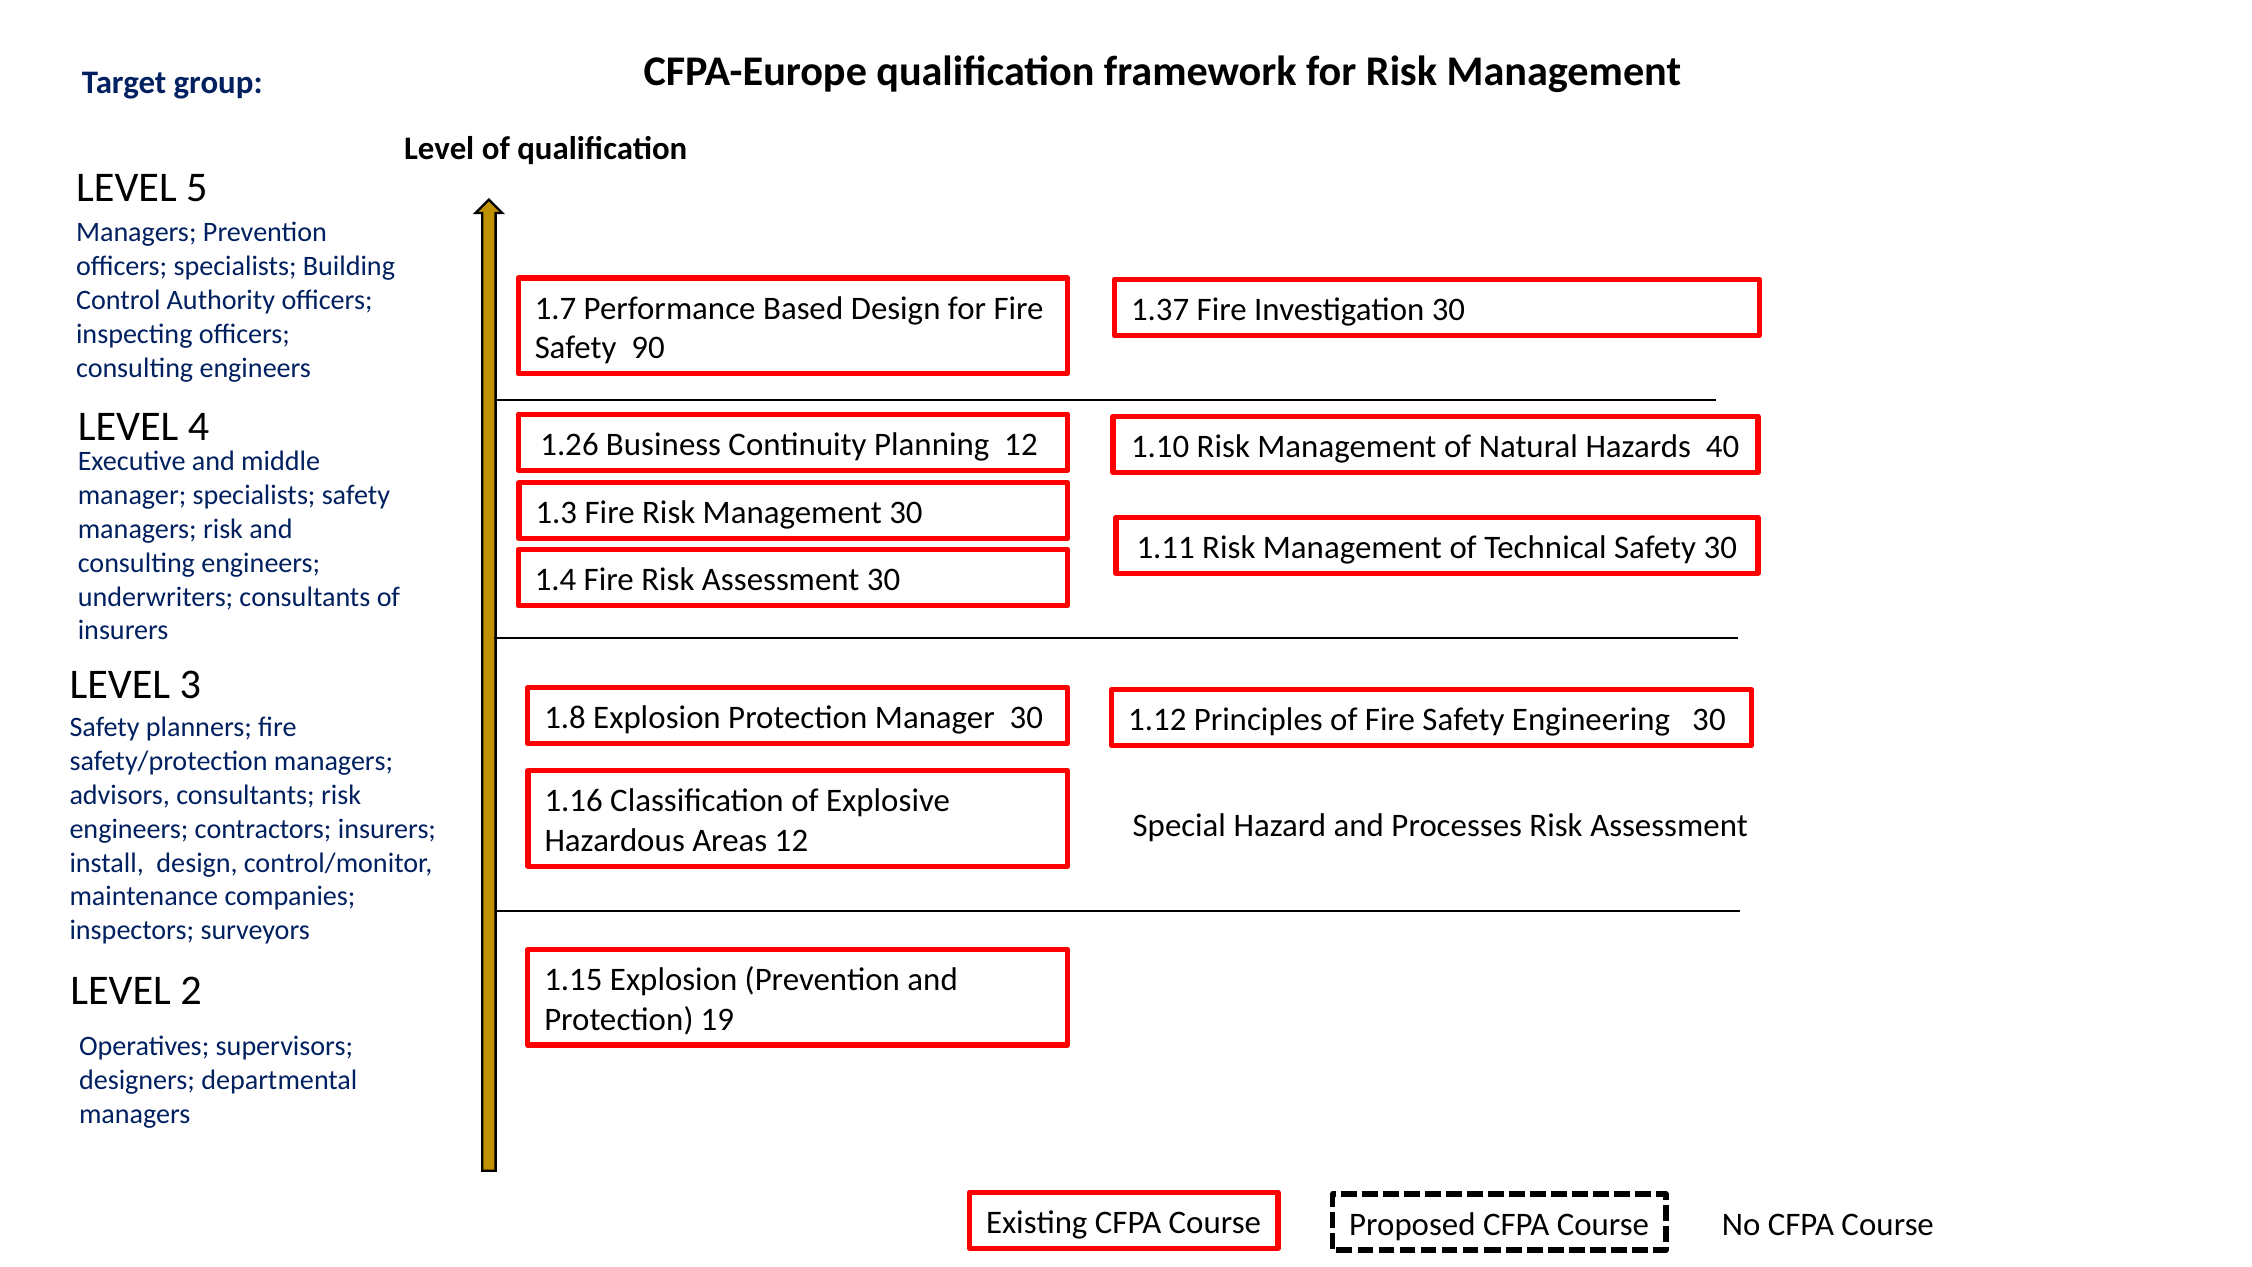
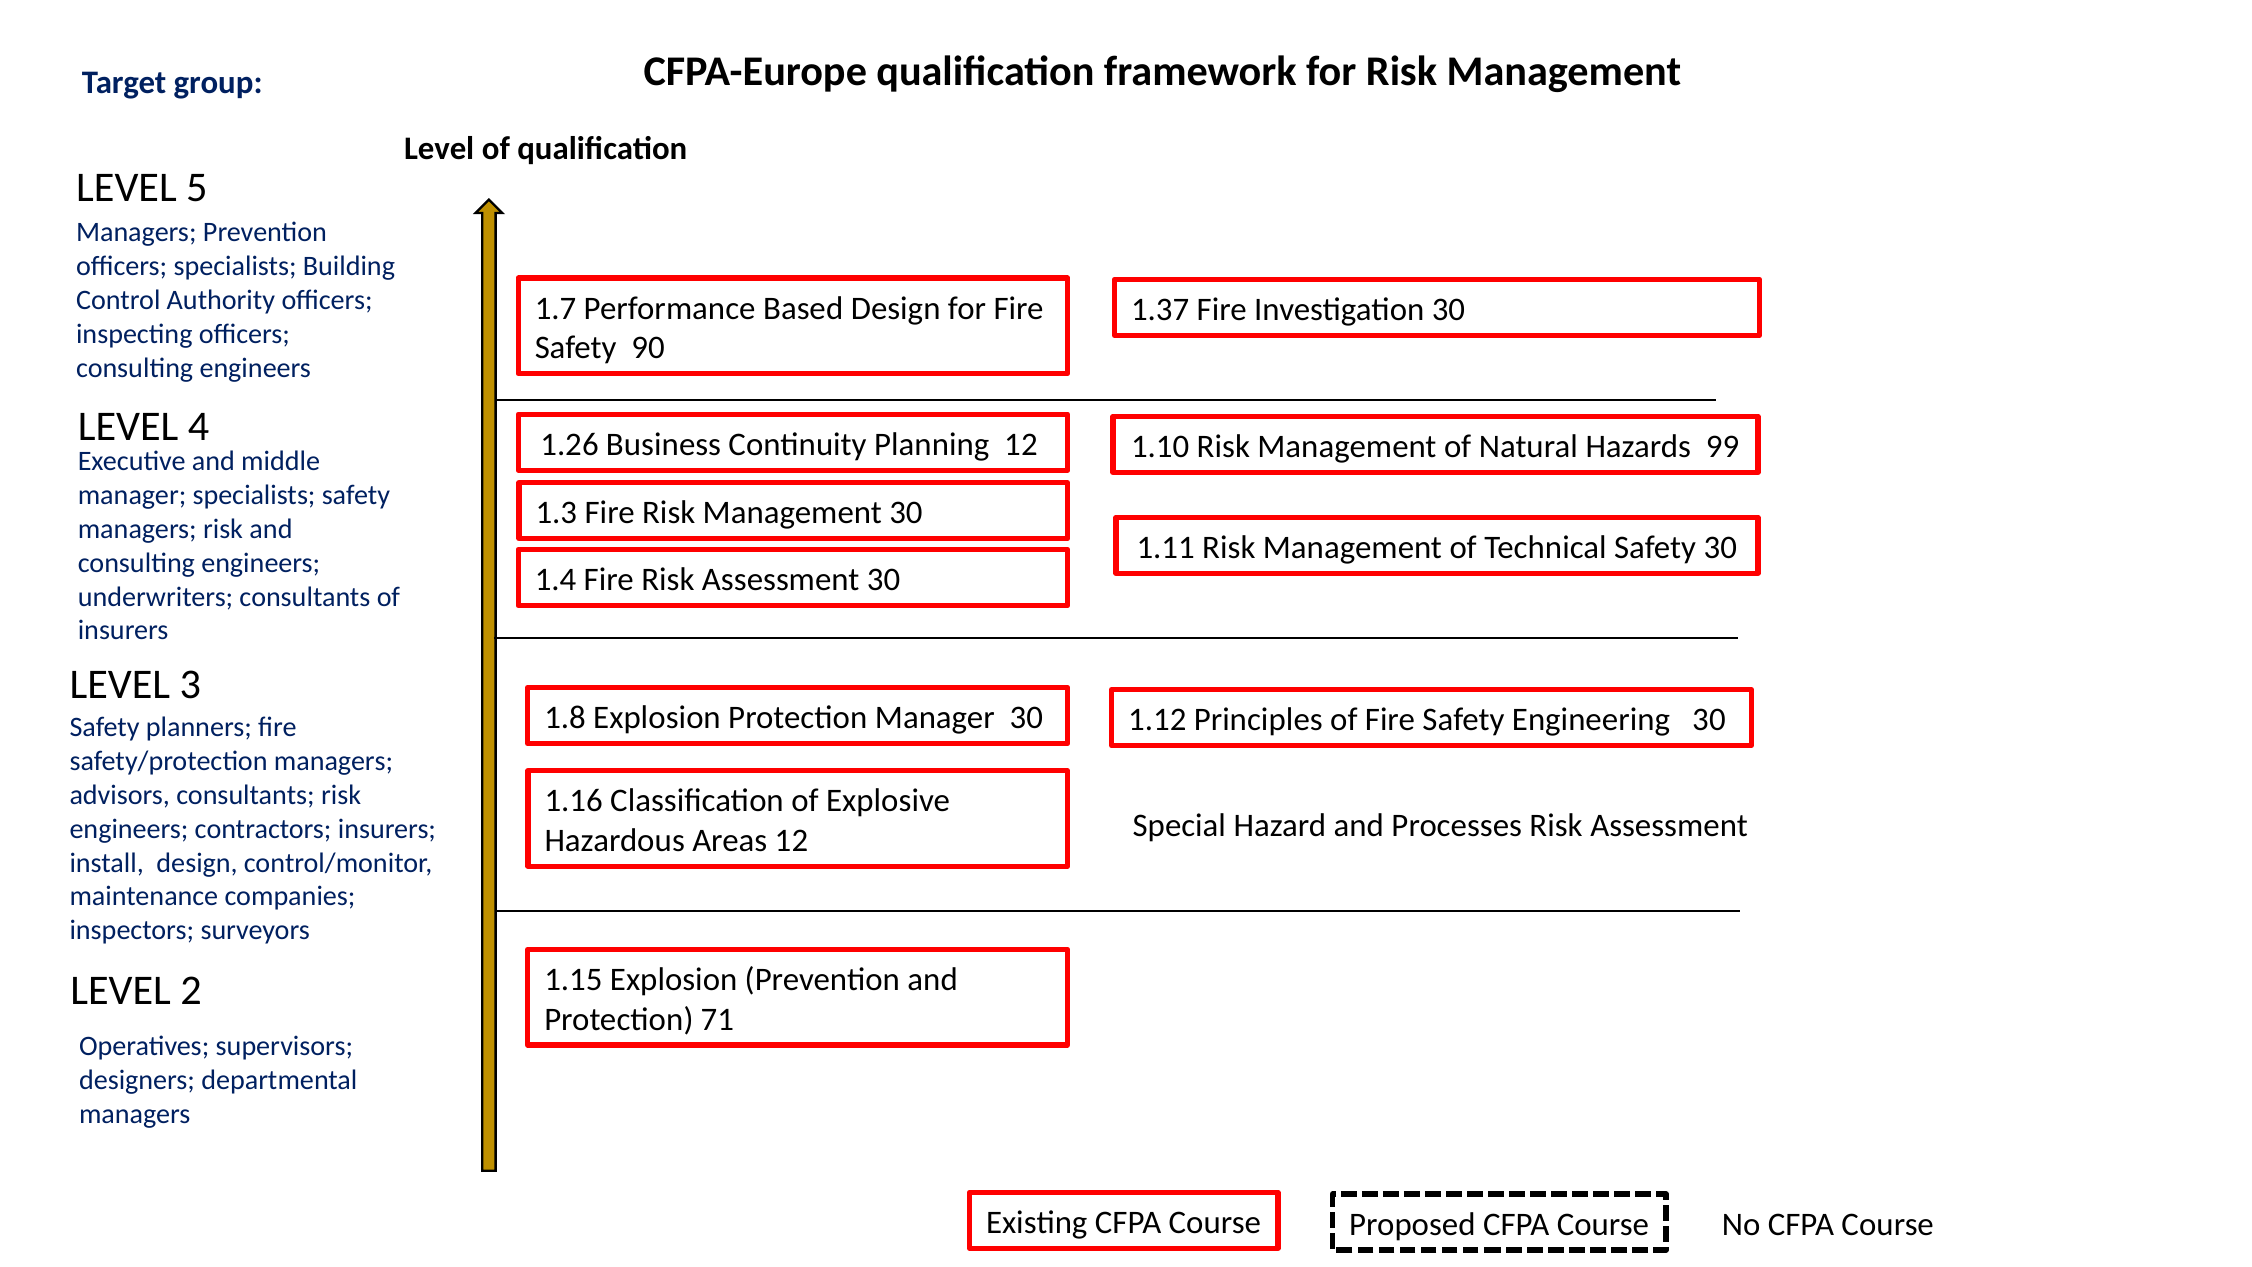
40: 40 -> 99 (1723, 447)
19: 19 -> 71 (717, 1019)
